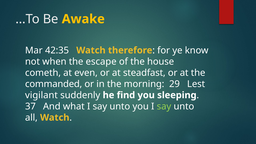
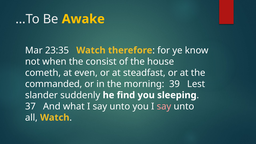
42:35: 42:35 -> 23:35 (57, 50)
escape: escape -> consist (101, 62)
29: 29 -> 39 (174, 84)
vigilant: vigilant -> slander (41, 95)
say colour: light green -> pink (164, 106)
